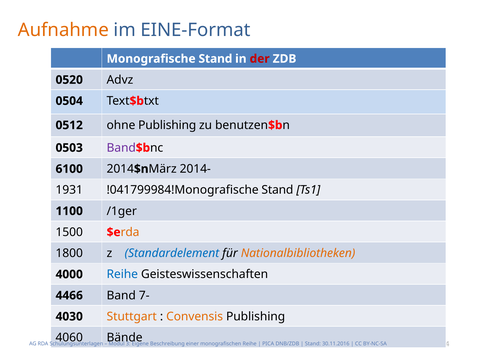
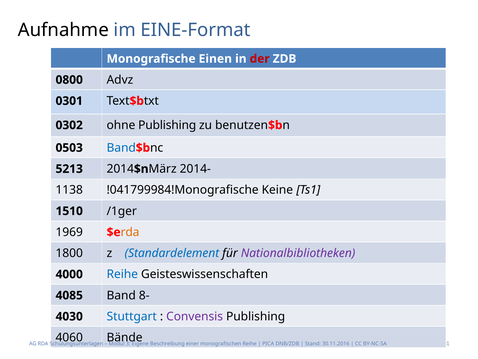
Aufnahme colour: orange -> black (63, 30)
Monografische Stand: Stand -> Einen (215, 59)
0520: 0520 -> 0800 (69, 80)
0504: 0504 -> 0301 (69, 101)
0512: 0512 -> 0302 (69, 125)
Band colour: purple -> blue (121, 148)
6100: 6100 -> 5213 (69, 169)
1931: 1931 -> 1138 (69, 190)
!041799984!Monografische Stand: Stand -> Keine (277, 190)
1100: 1100 -> 1510 (69, 211)
1500: 1500 -> 1969 (69, 232)
Nationalbibliotheken colour: orange -> purple (298, 253)
4466: 4466 -> 4085 (69, 295)
7-: 7- -> 8- (144, 295)
Stuttgart colour: orange -> blue (132, 316)
Convensis colour: orange -> purple (195, 316)
